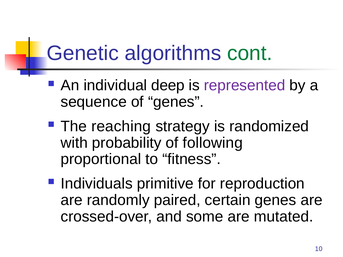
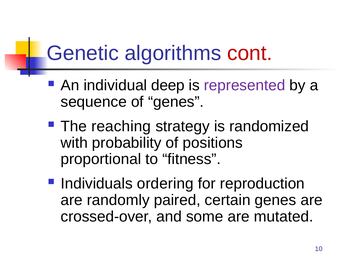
cont colour: green -> red (250, 53)
following: following -> positions (213, 143)
primitive: primitive -> ordering (165, 184)
